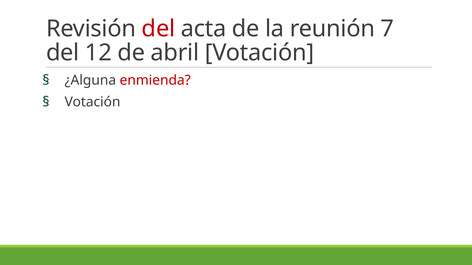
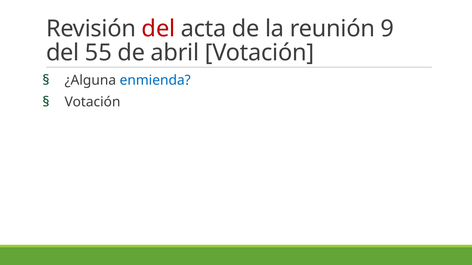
7: 7 -> 9 (387, 29)
12: 12 -> 55 (98, 53)
enmienda colour: red -> blue (155, 81)
